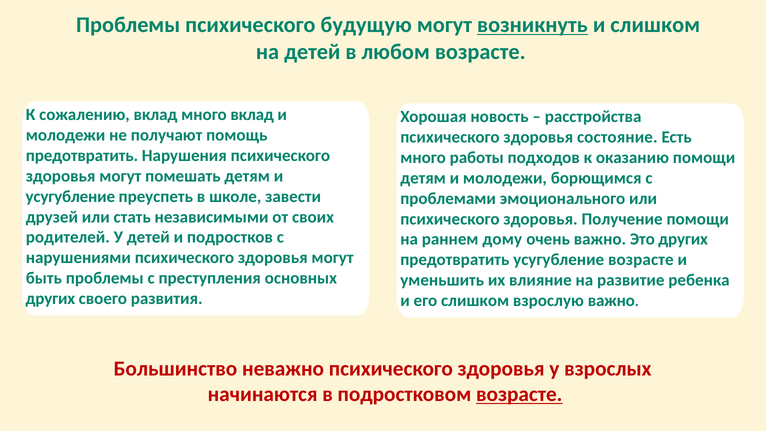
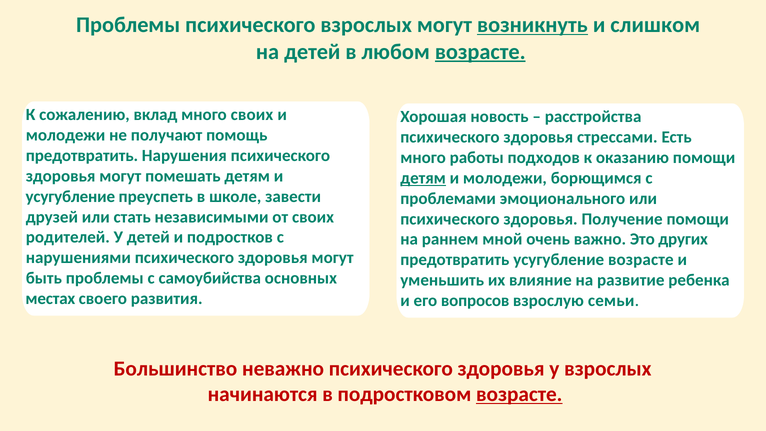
психического будущую: будущую -> взрослых (366, 25)
возрасте underline: none -> present (480, 52)
много вклад: вклад -> своих (252, 115)
состояние: состояние -> стрессами (617, 137)
детям underline: none -> present (423, 178)
дому: дому -> мной (502, 239)
преступления: преступления -> самоубийства (210, 278)
других: других -> местах (50, 299)
его слишком: слишком -> вопросов (475, 301)
взрослую важно: важно -> семьи (611, 301)
